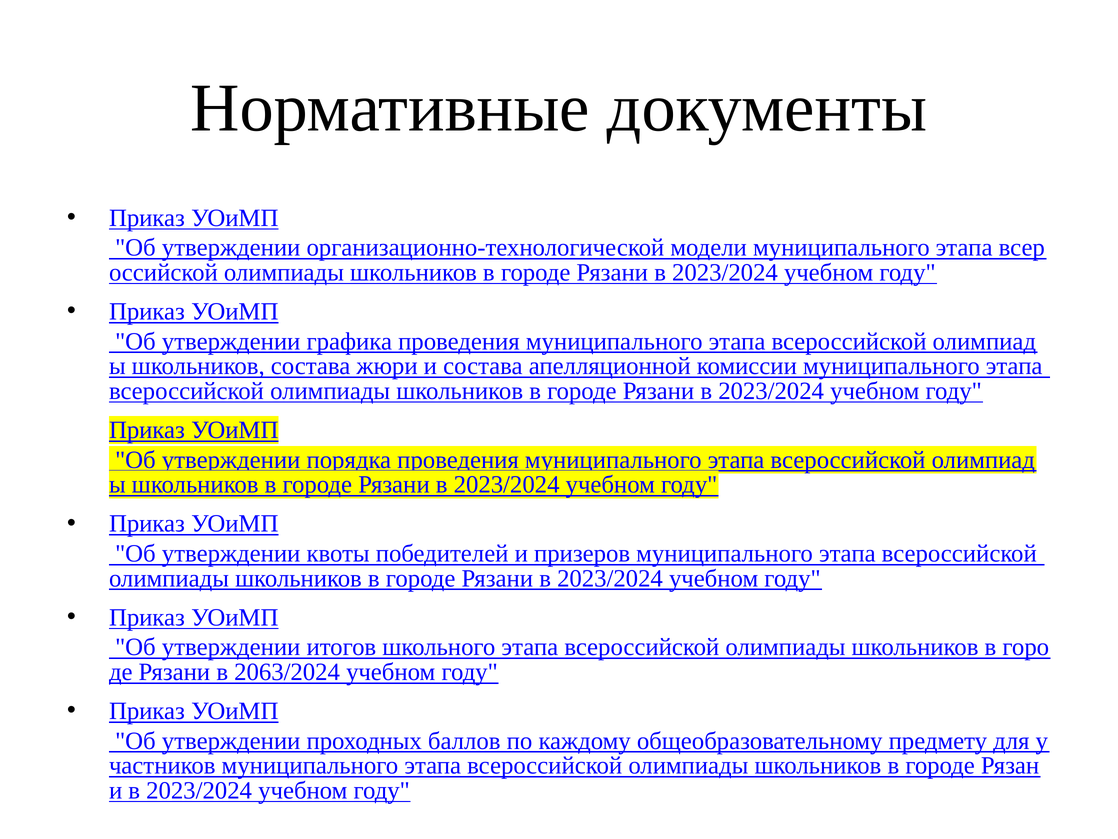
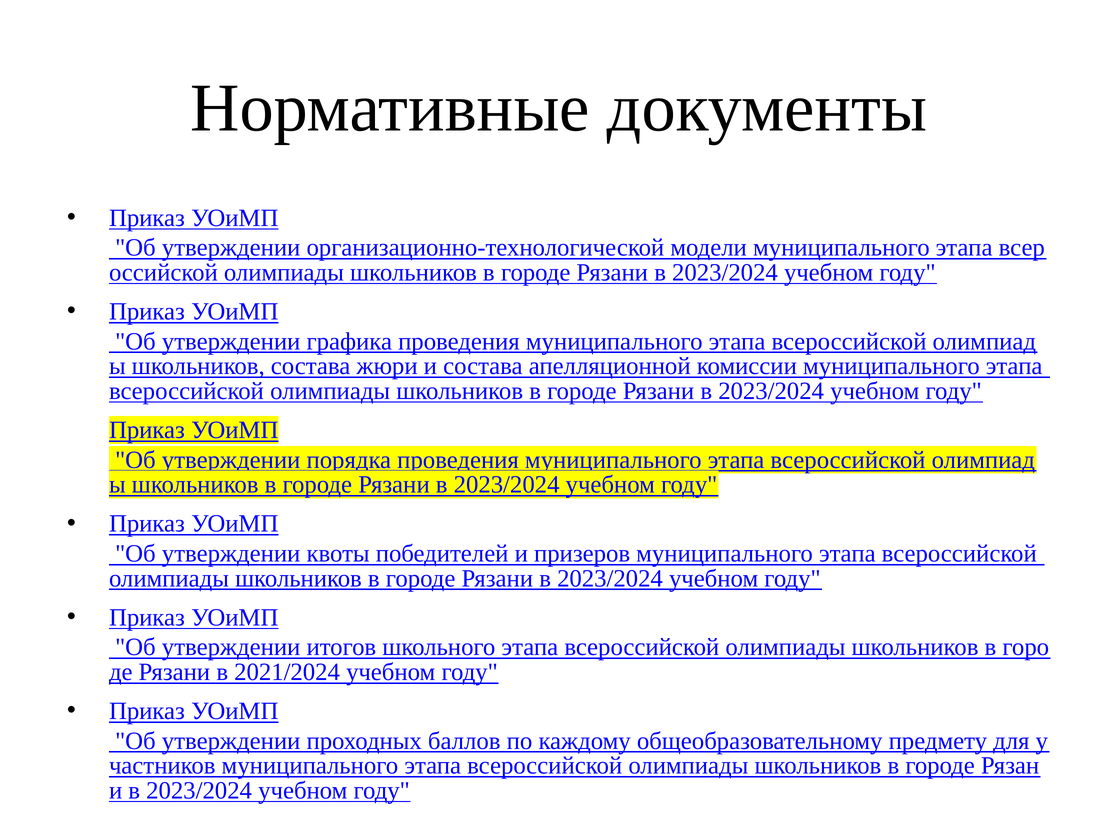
2063/2024: 2063/2024 -> 2021/2024 (287, 672)
